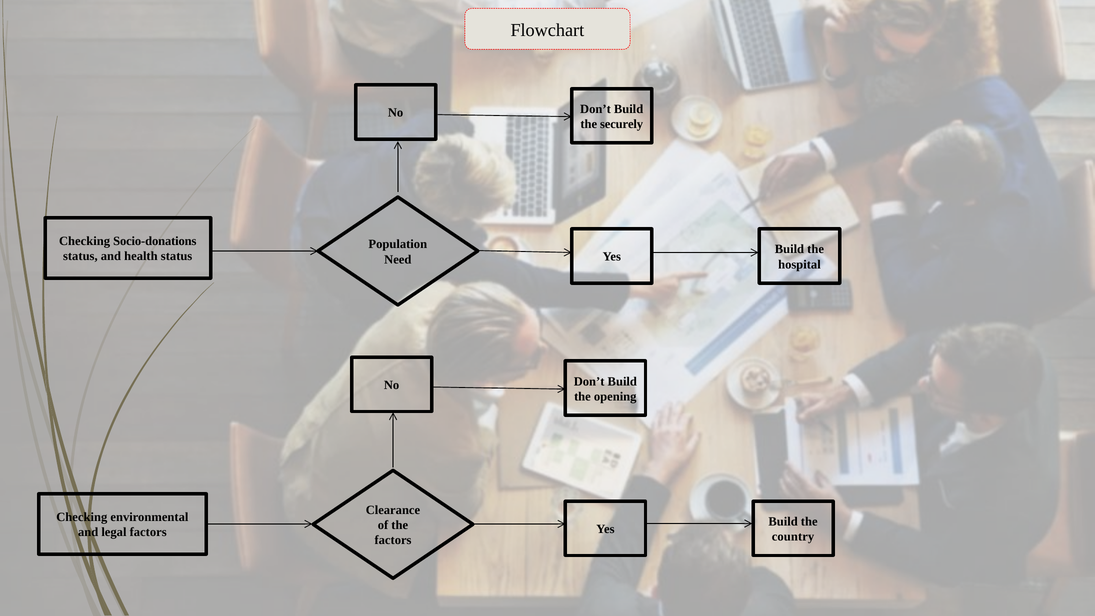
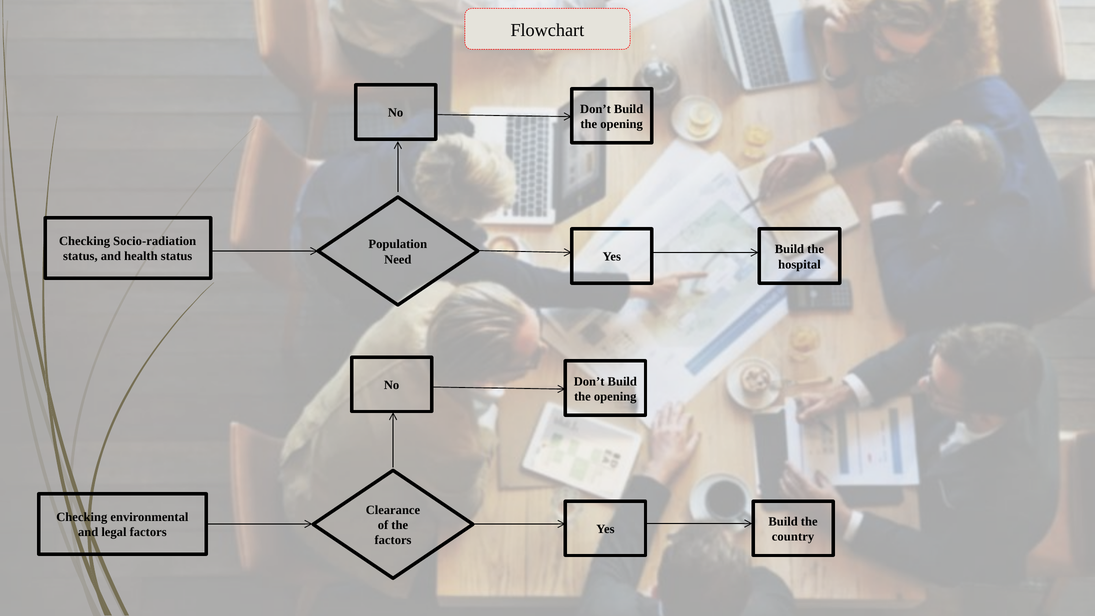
securely: securely -> opening (622, 124)
Socio-donations: Socio-donations -> Socio-radiation (155, 241)
